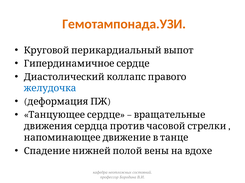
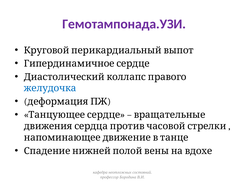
Гемотампонада.УЗИ colour: orange -> purple (124, 24)
